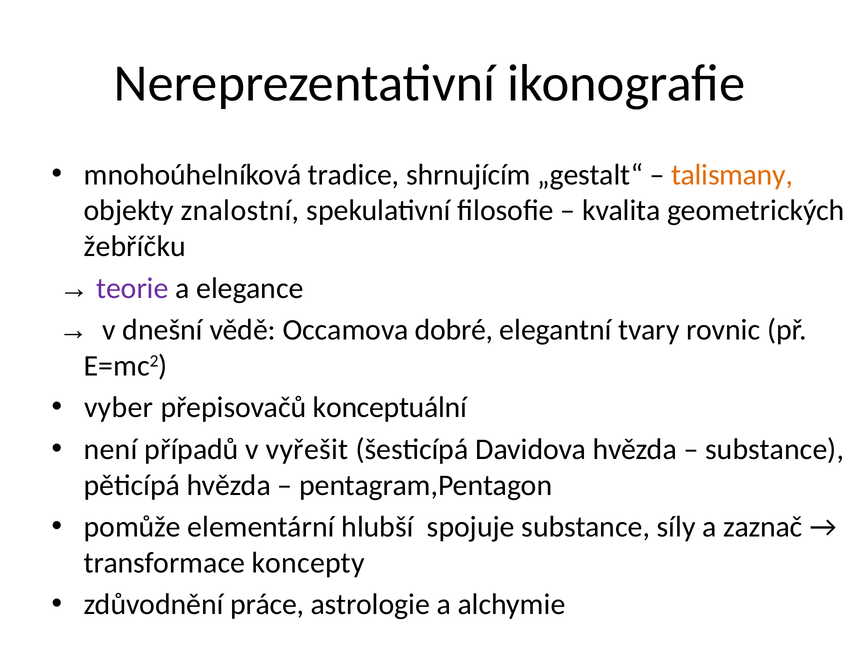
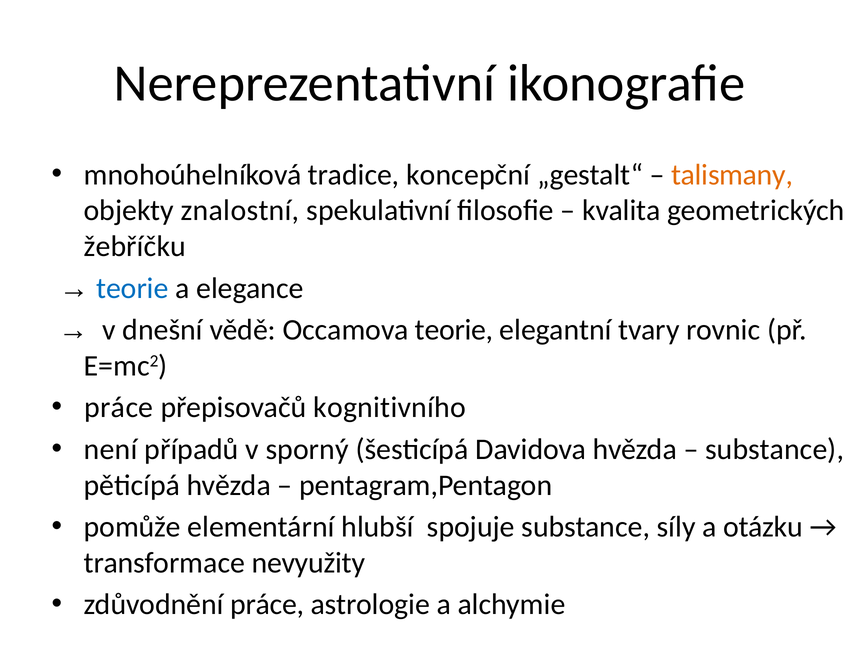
shrnujícím: shrnujícím -> koncepční (468, 175)
teorie colour: purple -> blue (132, 288)
Occamova dobré: dobré -> teorie (454, 330)
vyber: vyber -> práce (119, 408)
konceptuální: konceptuální -> kognitivního (390, 408)
vyřešit: vyřešit -> sporný (307, 449)
zaznač: zaznač -> otázku (763, 527)
koncepty: koncepty -> nevyužity (308, 563)
